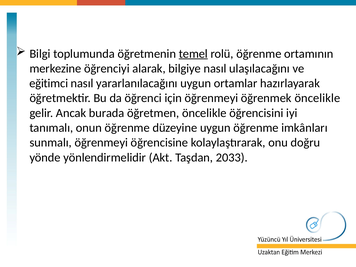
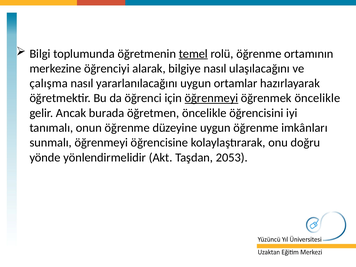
eğitimci: eğitimci -> çalışma (49, 83)
öğrenmeyi underline: none -> present (211, 98)
2033: 2033 -> 2053 (232, 157)
